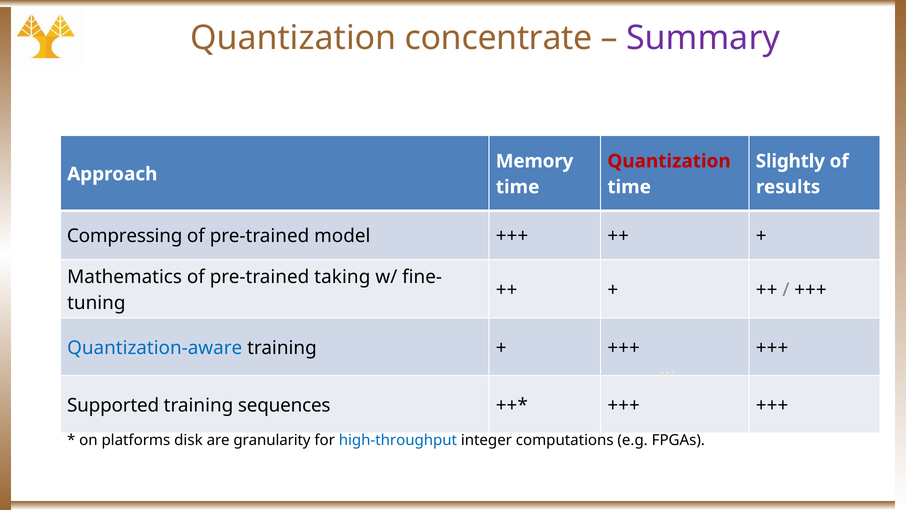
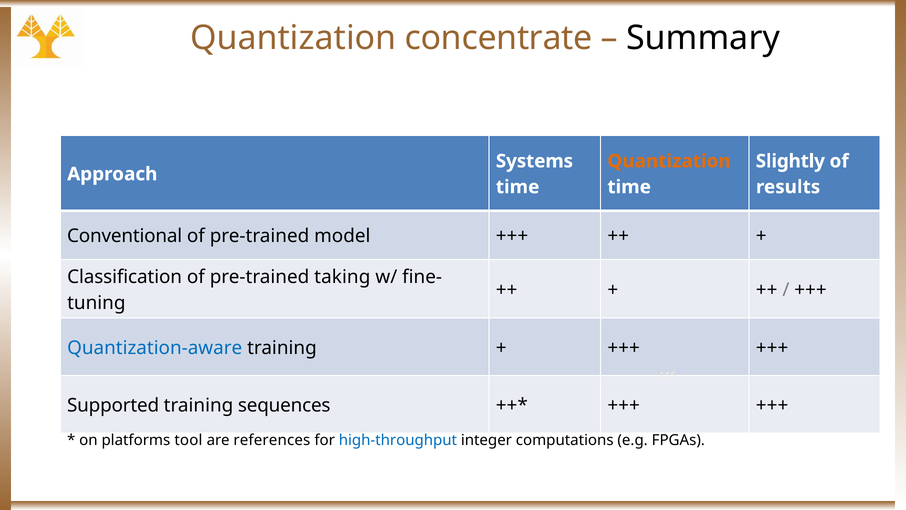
Summary colour: purple -> black (703, 38)
Memory: Memory -> Systems (534, 161)
Quantization colour: red -> orange (669, 161)
Compressing: Compressing -> Conventional (125, 236)
Mathematics: Mathematics -> Classification (125, 277)
disk: disk -> tool (188, 440)
granularity: granularity -> references (272, 440)
